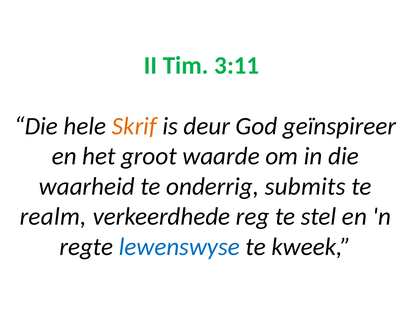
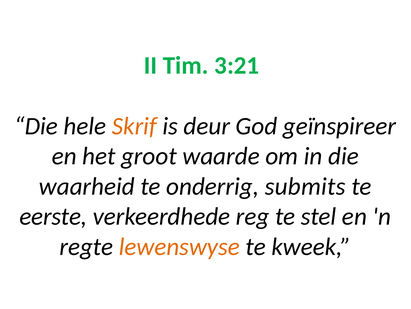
3:11: 3:11 -> 3:21 (237, 65)
realm: realm -> eerste (53, 216)
lewenswyse colour: blue -> orange (179, 246)
